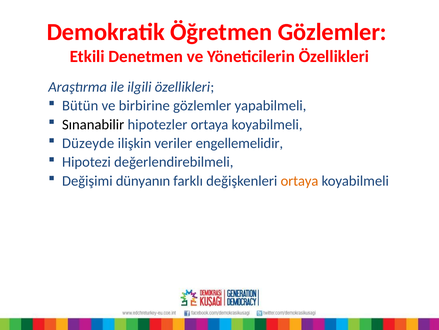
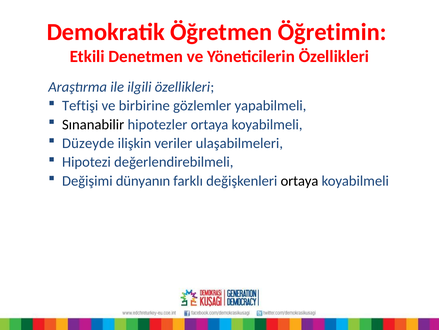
Öğretmen Gözlemler: Gözlemler -> Öğretimin (332, 32)
Bütün: Bütün -> Teftişi (80, 106)
engellemelidir: engellemelidir -> ulaşabilmeleri (239, 143)
ortaya colour: orange -> black (300, 180)
